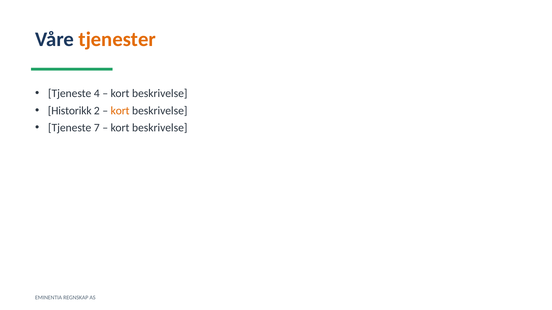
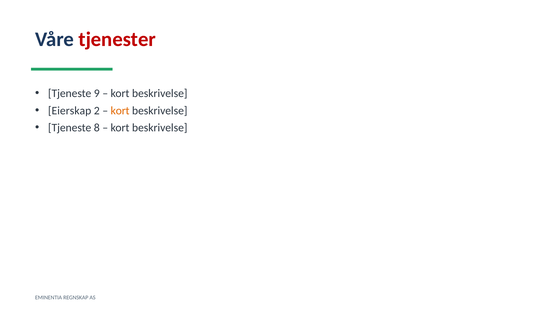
tjenester colour: orange -> red (117, 39)
4: 4 -> 9 (97, 93)
Historikk: Historikk -> Eierskap (70, 111)
7: 7 -> 8 (97, 128)
